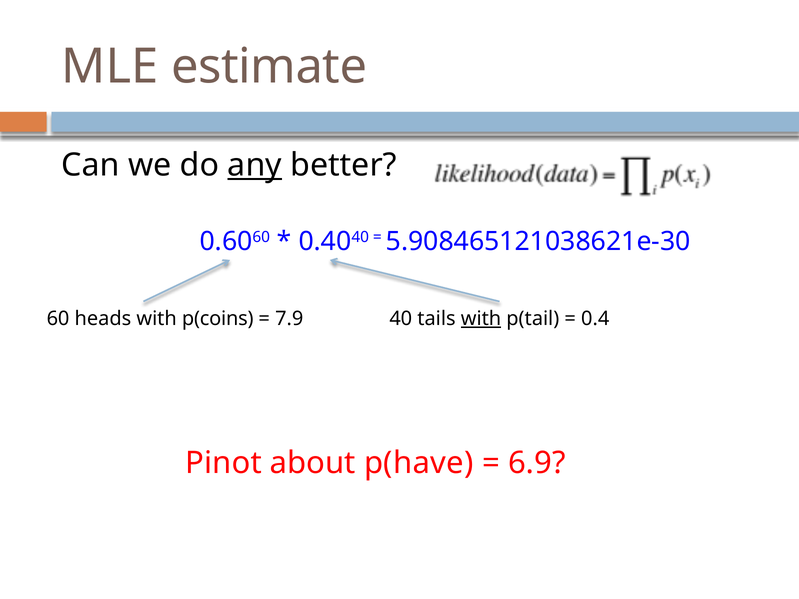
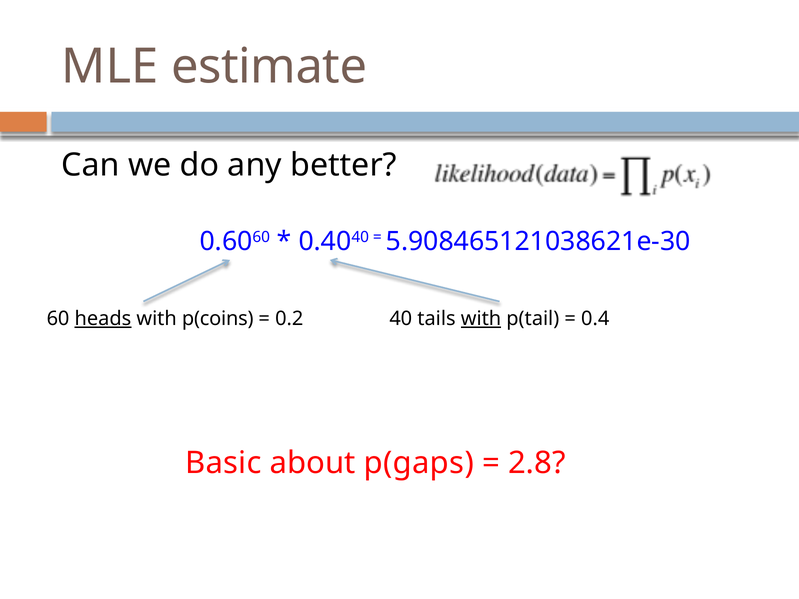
any underline: present -> none (255, 165)
heads underline: none -> present (103, 319)
7.9: 7.9 -> 0.2 (289, 319)
Pinot: Pinot -> Basic (223, 463)
p(have: p(have -> p(gaps (419, 463)
6.9: 6.9 -> 2.8 (537, 463)
